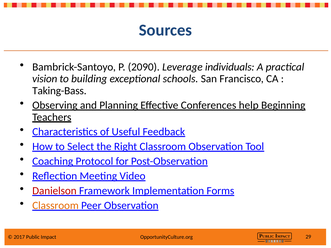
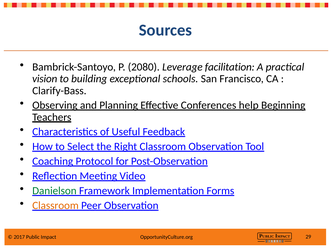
2090: 2090 -> 2080 (144, 67)
individuals: individuals -> facilitation (230, 67)
Taking-Bass: Taking-Bass -> Clarify-Bass (59, 91)
Danielson colour: red -> green (54, 191)
